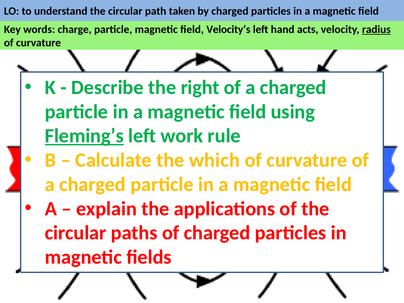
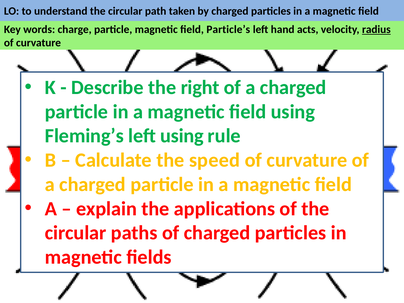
Velocity’s: Velocity’s -> Particle’s (228, 29)
Fleming’s underline: present -> none (84, 136)
left work: work -> using (182, 136)
which: which -> speed (214, 160)
